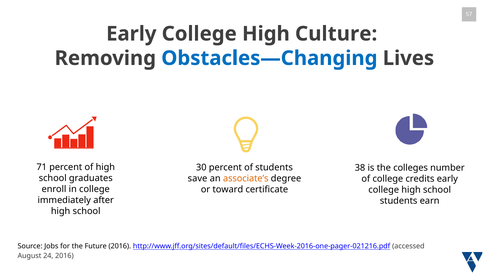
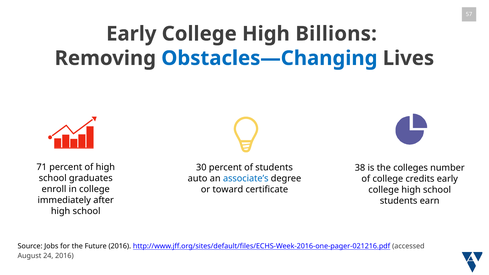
Culture: Culture -> Billions (336, 34)
save: save -> auto (198, 179)
associate’s colour: orange -> blue (246, 179)
